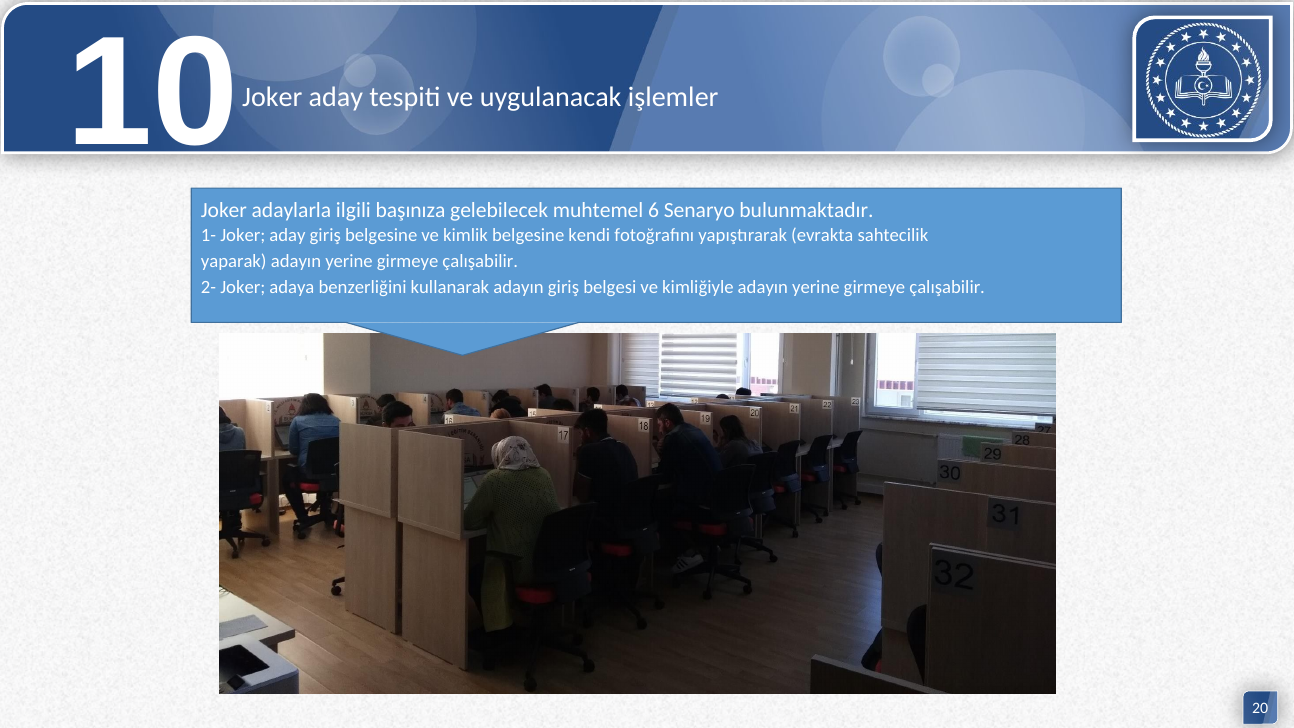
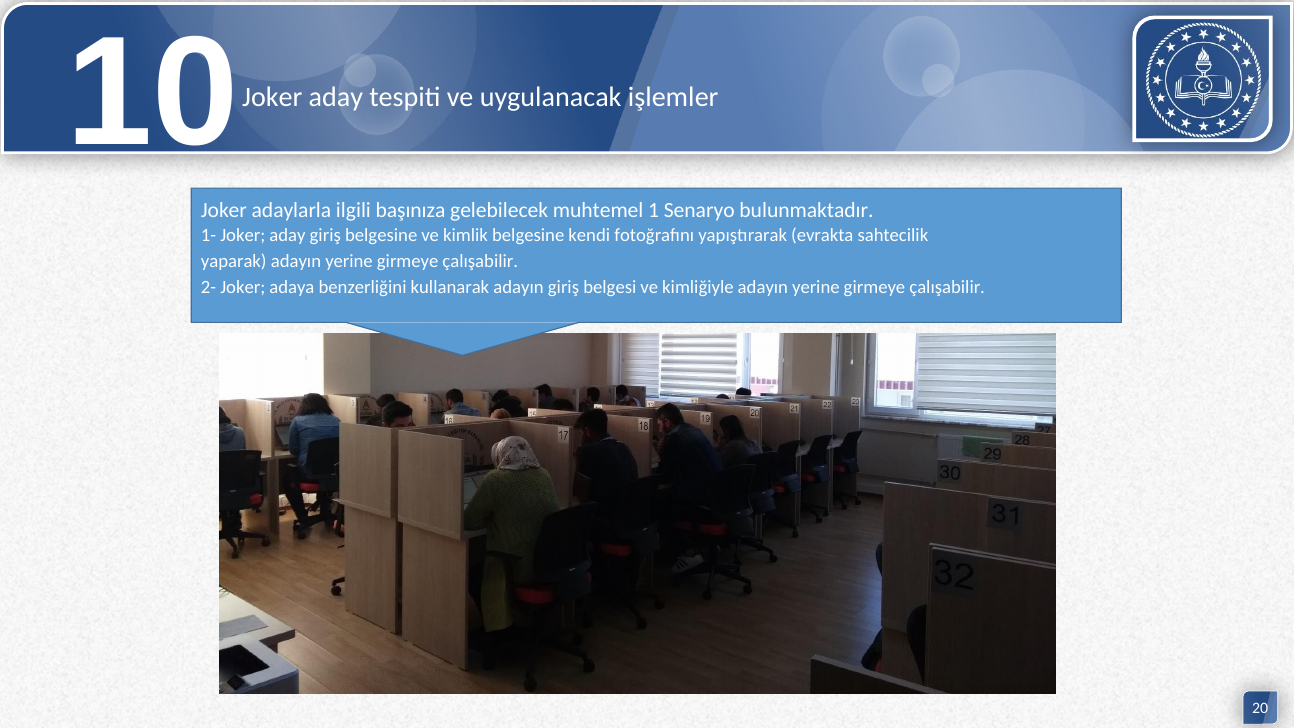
6: 6 -> 1 (654, 210)
